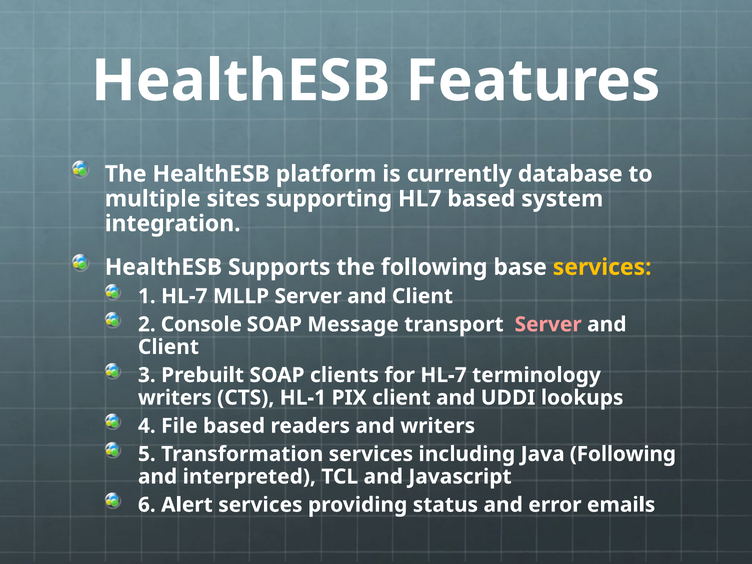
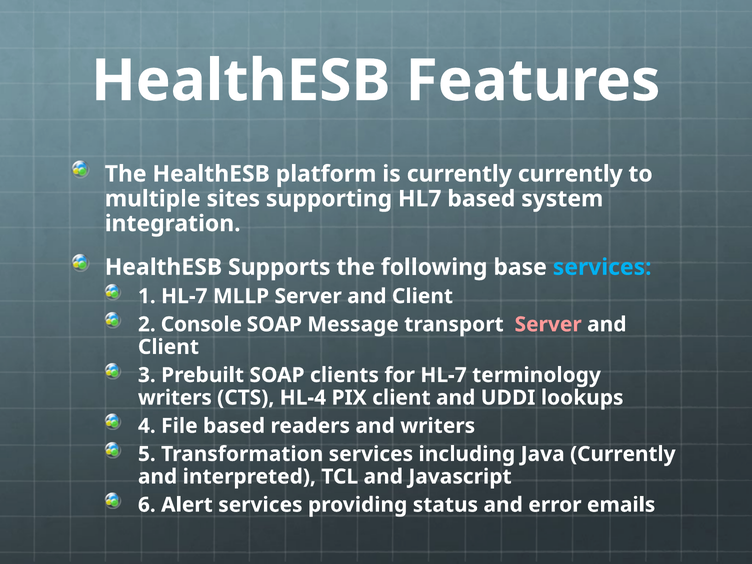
currently database: database -> currently (570, 174)
services colour: yellow -> light blue (602, 267)
HL-1: HL-1 -> HL-4 (303, 398)
Java Following: Following -> Currently (623, 454)
